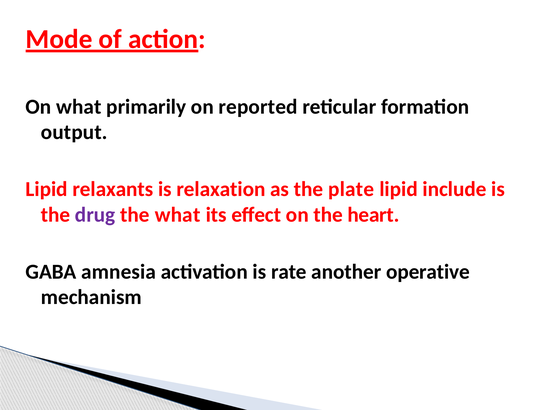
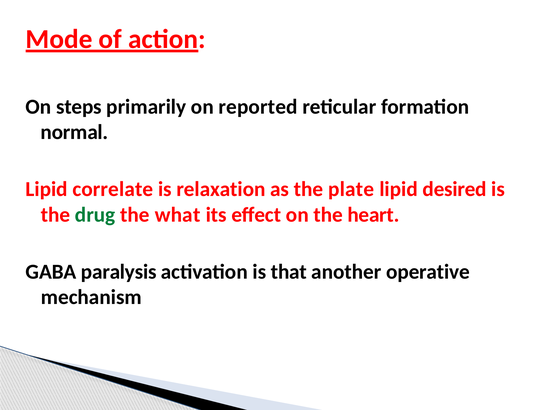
On what: what -> steps (79, 107)
output: output -> normal (74, 132)
relaxants: relaxants -> correlate (113, 189)
include: include -> desired (455, 189)
drug colour: purple -> green (95, 214)
amnesia: amnesia -> paralysis (119, 271)
rate: rate -> that (289, 271)
